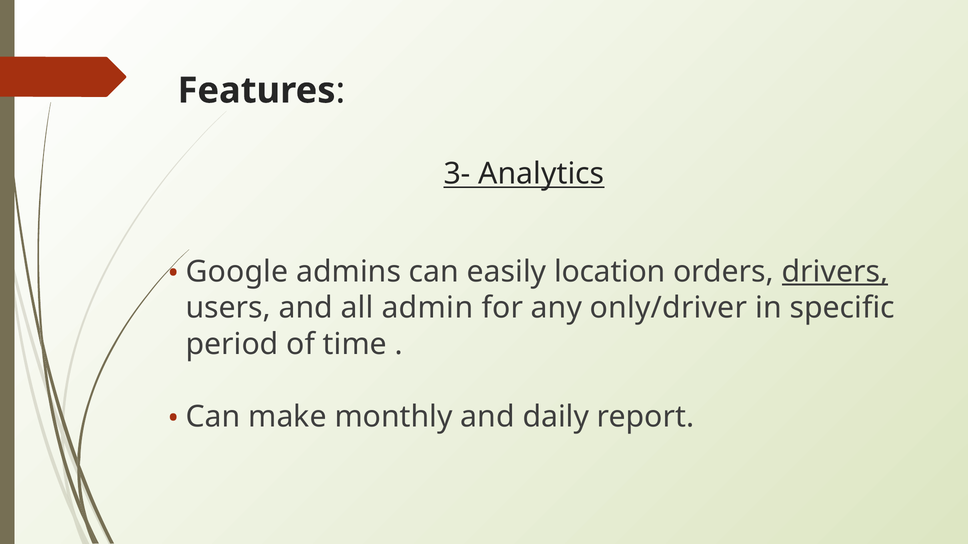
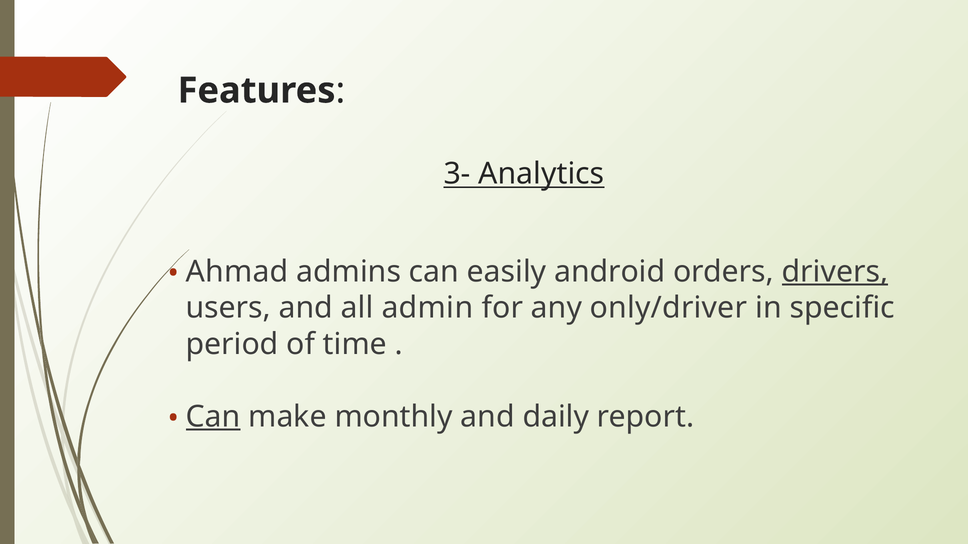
Google: Google -> Ahmad (237, 272)
location: location -> android (610, 272)
Can underline: none -> present (213, 417)
